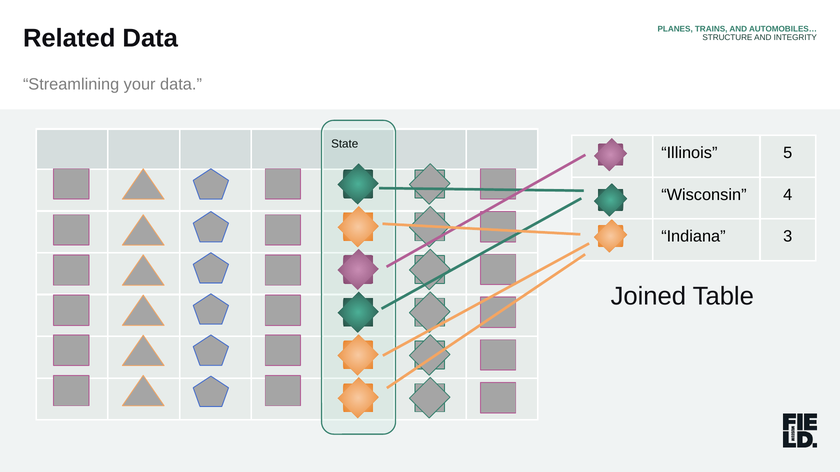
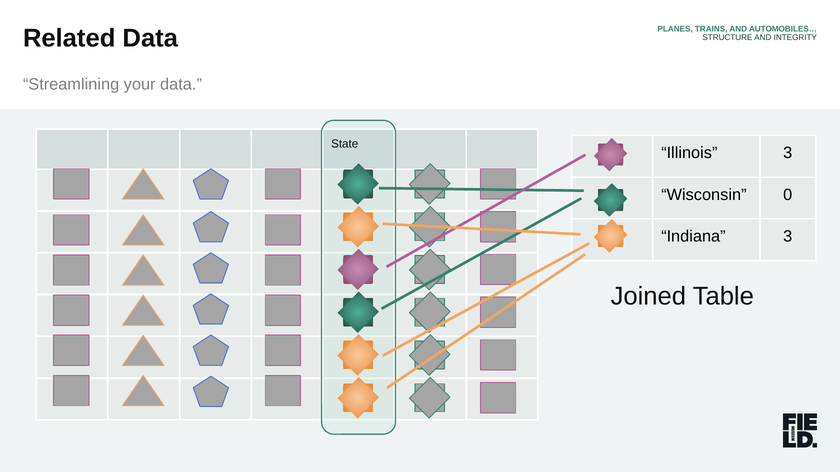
Illinois 5: 5 -> 3 (788, 153)
4: 4 -> 0 (788, 195)
